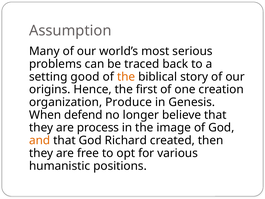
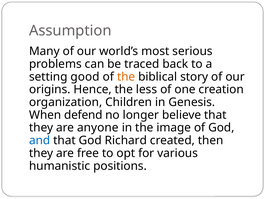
first: first -> less (147, 89)
Produce: Produce -> Children (129, 102)
process: process -> anyone (98, 128)
and colour: orange -> blue (40, 140)
